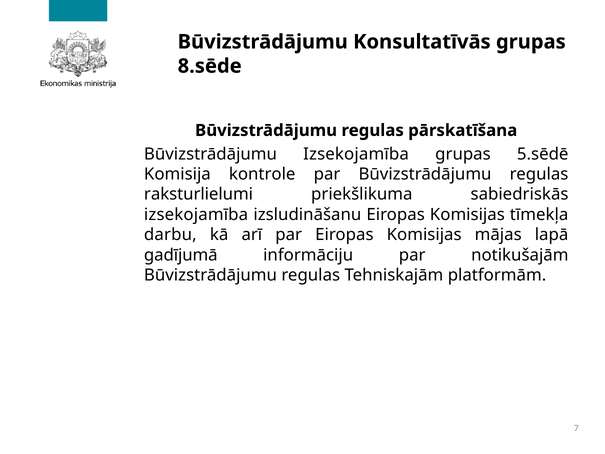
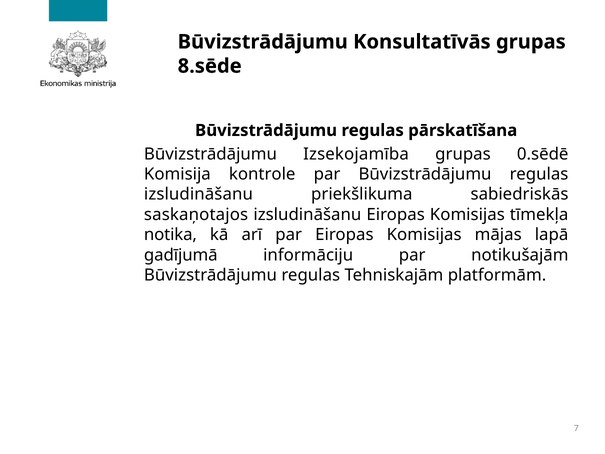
5.sēdē: 5.sēdē -> 0.sēdē (543, 154)
raksturlielumi: raksturlielumi -> izsludināšanu (198, 194)
izsekojamība: izsekojamība -> saskaņotajos (196, 214)
darbu: darbu -> notika (170, 235)
